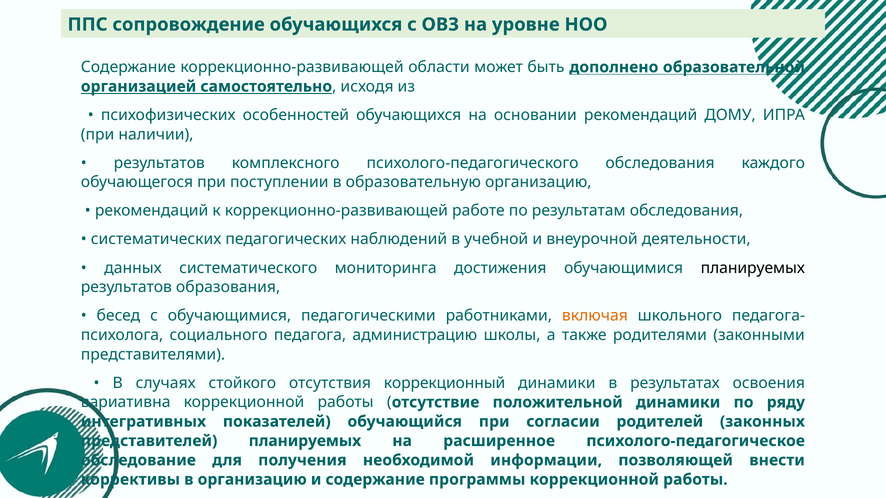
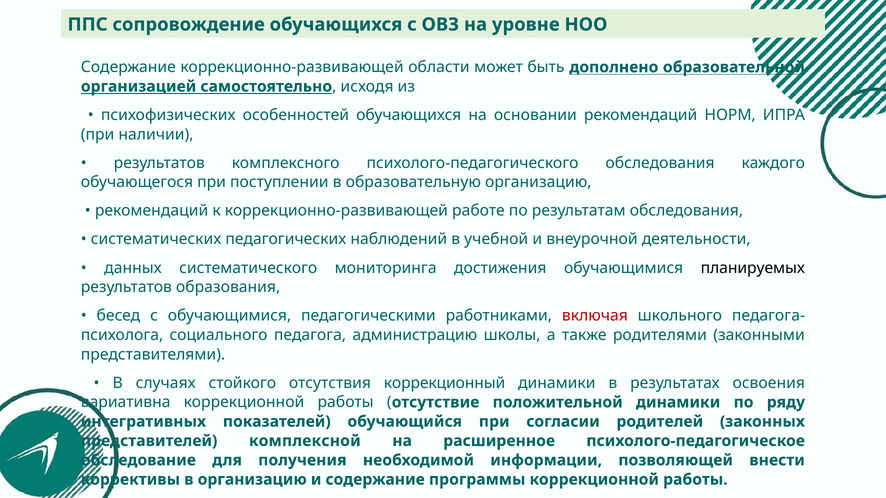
ДОМУ: ДОМУ -> НОРМ (730, 115)
включая colour: orange -> red (595, 316)
представителей планируемых: планируемых -> комплексной (305, 441)
